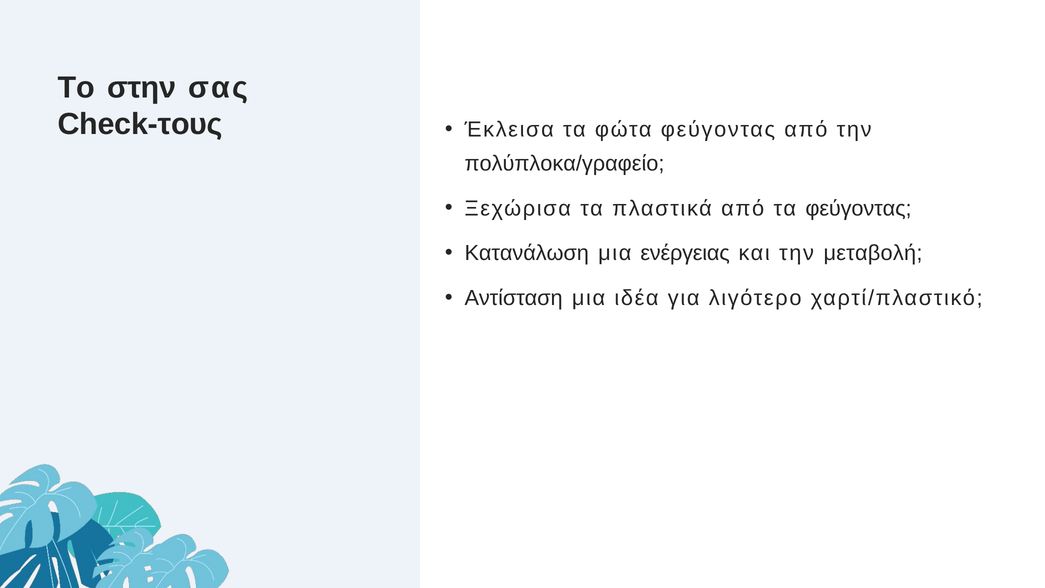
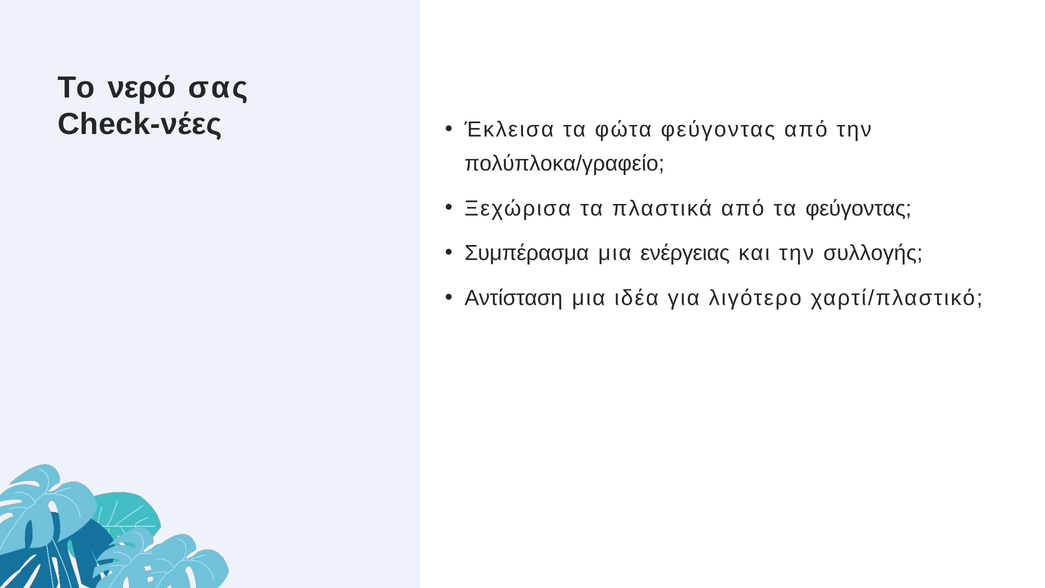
στην: στην -> νερό (142, 88)
Check-τους: Check-τους -> Check-νέες (140, 124)
Κατανάλωση: Κατανάλωση -> Συμπέρασμα (527, 253)
μεταβολή: μεταβολή -> συλλογής (873, 253)
